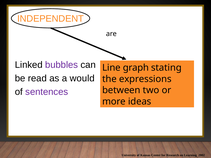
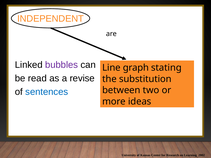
would: would -> revise (82, 79)
expressions: expressions -> substitution (145, 79)
sentences colour: purple -> blue (47, 92)
